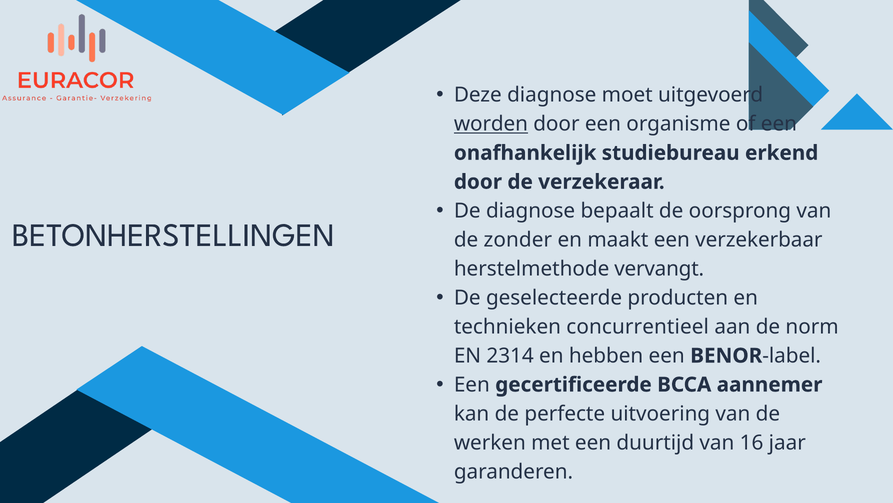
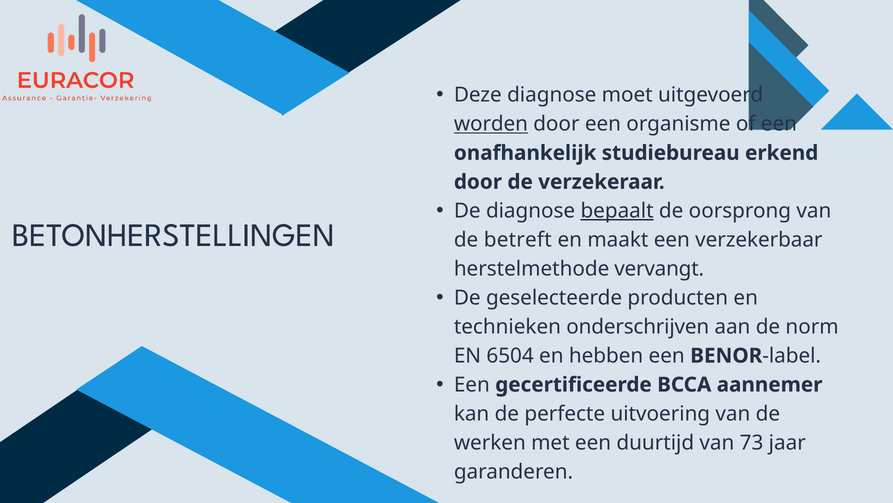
bepaalt underline: none -> present (617, 211)
zonder: zonder -> betreft (518, 240)
concurrentieel: concurrentieel -> onderschrijven (638, 326)
2314: 2314 -> 6504 (510, 355)
16: 16 -> 73 (752, 442)
